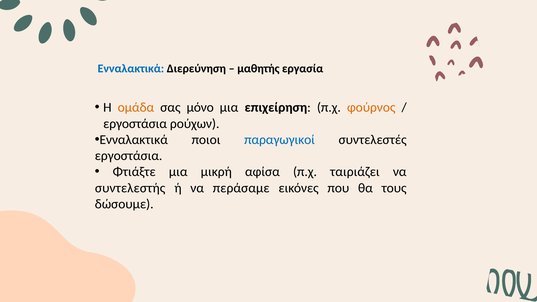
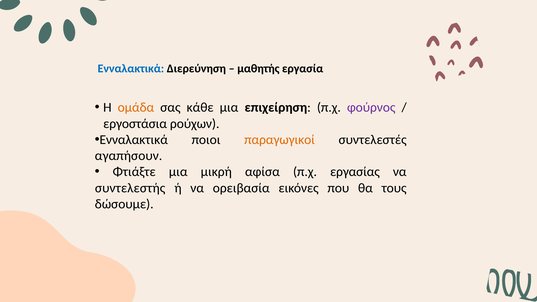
μόνο: μόνο -> κάθε (200, 107)
φούρνος colour: orange -> purple (371, 107)
παραγωγικοί colour: blue -> orange (280, 140)
εργοστάσια: εργοστάσια -> αγαπήσουν (129, 156)
ταιριάζει: ταιριάζει -> εργασίας (355, 172)
περάσαμε: περάσαμε -> ορειβασία (241, 188)
